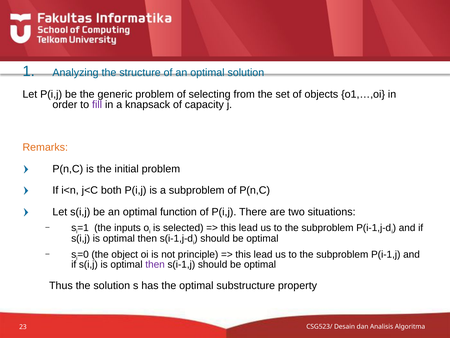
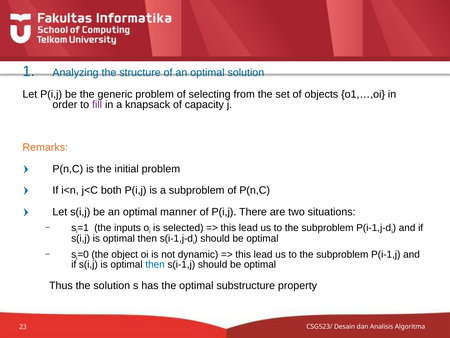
function: function -> manner (178, 212)
principle: principle -> dynamic (198, 254)
then colour: purple -> blue (155, 264)
